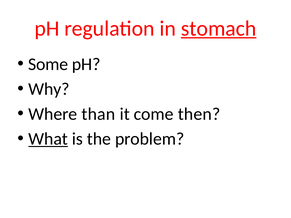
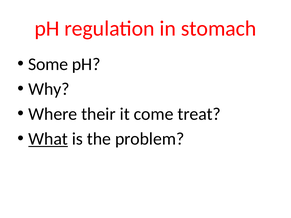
stomach underline: present -> none (219, 28)
than: than -> their (98, 114)
then: then -> treat (199, 114)
